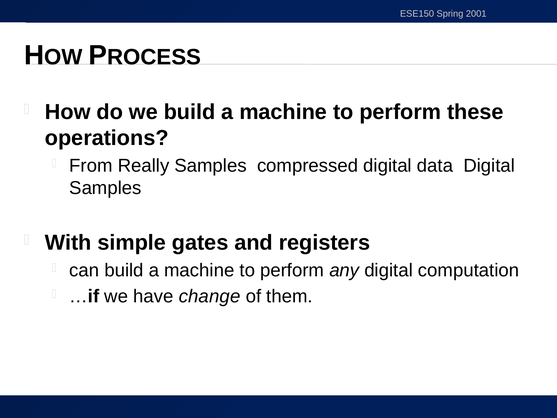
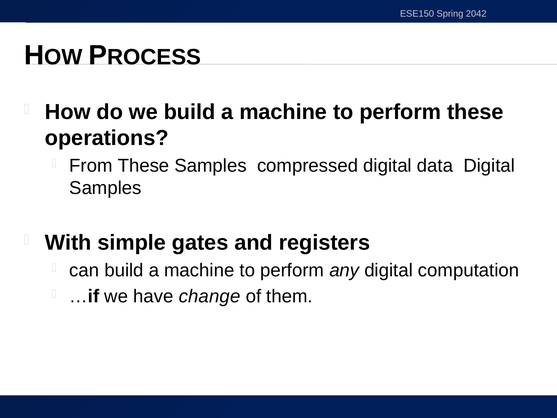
2001: 2001 -> 2042 (476, 14)
From Really: Really -> These (144, 166)
